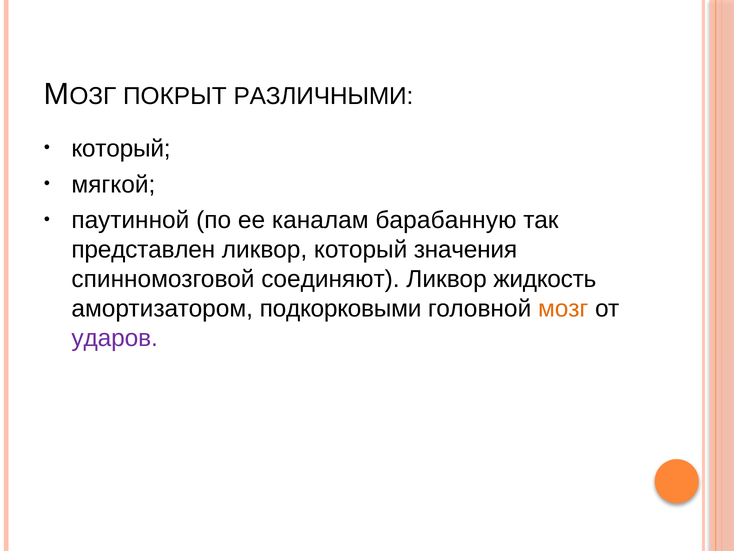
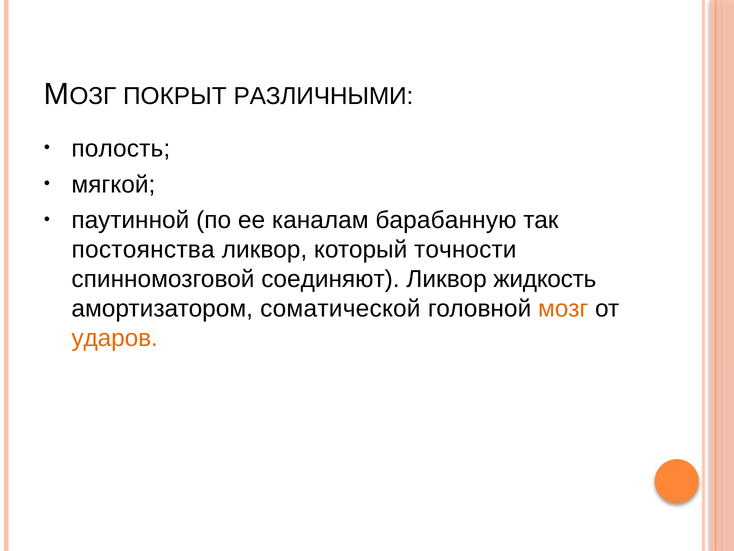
который: который -> полость (121, 148)
представлен: представлен -> постоянства (143, 250)
значения: значения -> точности (465, 250)
подкорковыми: подкорковыми -> соматической (340, 308)
ударов colour: purple -> orange (115, 338)
